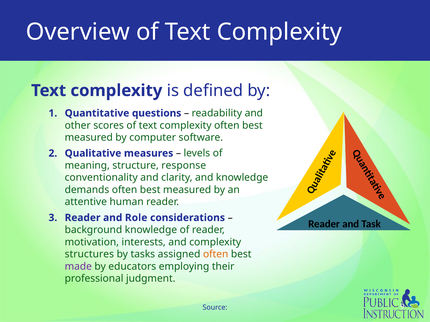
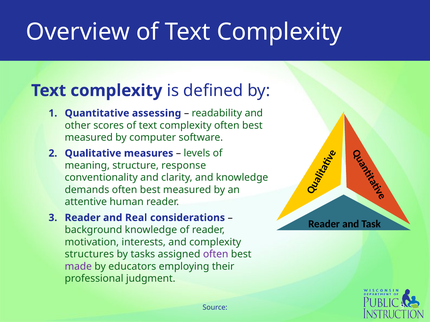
questions: questions -> assessing (157, 113)
Role: Role -> Real (136, 218)
often colour: orange -> purple (216, 255)
